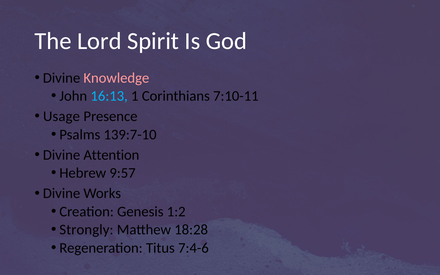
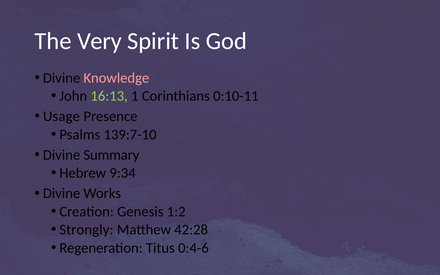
Lord: Lord -> Very (99, 41)
16:13 colour: light blue -> light green (109, 96)
7:10-11: 7:10-11 -> 0:10-11 (236, 96)
Attention: Attention -> Summary (111, 155)
9:57: 9:57 -> 9:34 (123, 173)
18:28: 18:28 -> 42:28 (191, 230)
7:4-6: 7:4-6 -> 0:4-6 (193, 248)
